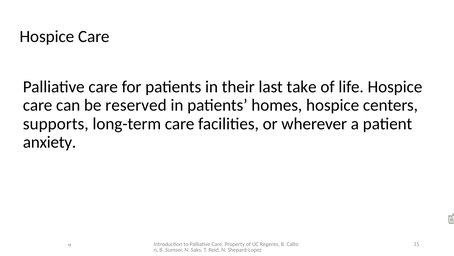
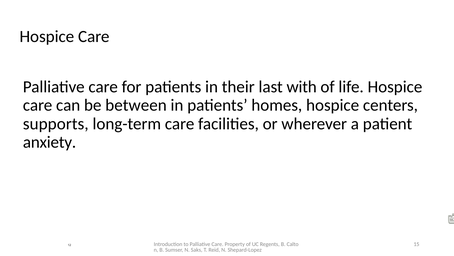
take: take -> with (302, 87)
reserved: reserved -> between (136, 105)
